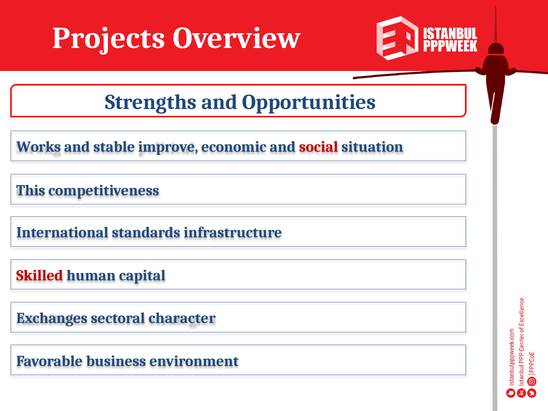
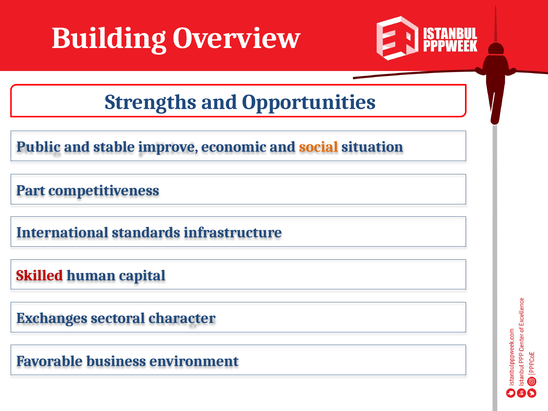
Projects: Projects -> Building (109, 38)
Works: Works -> Public (38, 147)
social colour: red -> orange (319, 147)
This: This -> Part (31, 190)
